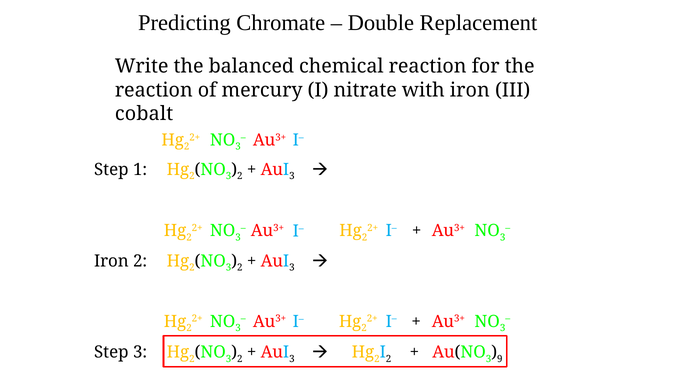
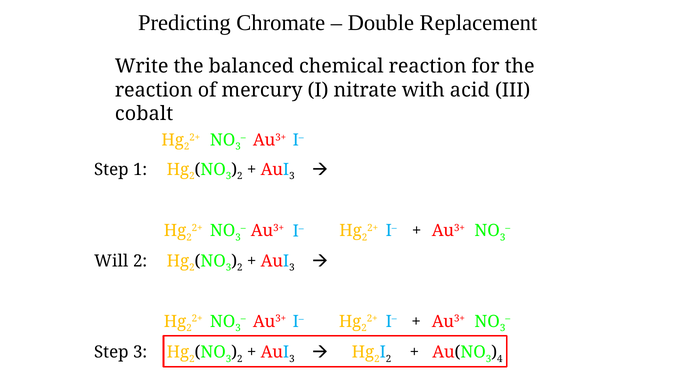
with iron: iron -> acid (470, 90)
Iron: Iron -> Will (111, 261)
9: 9 -> 4 (500, 359)
